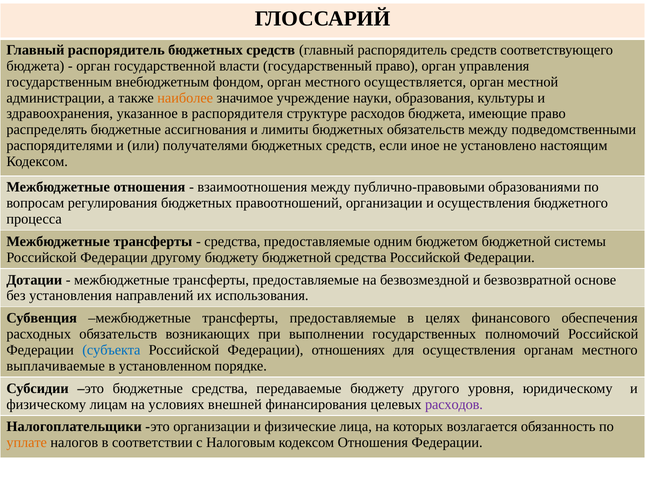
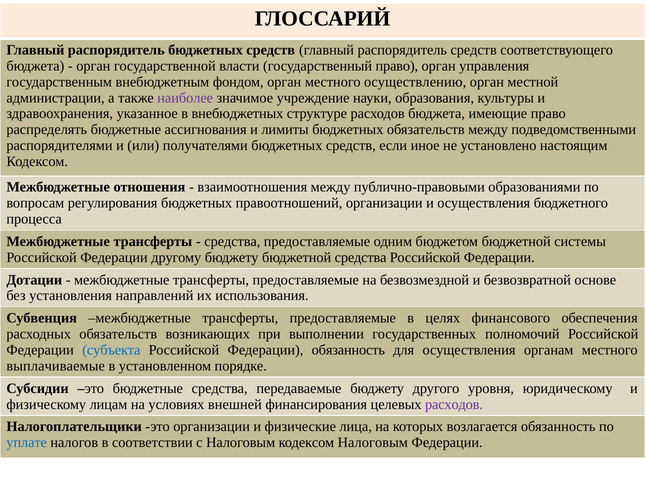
осуществляется: осуществляется -> осуществлению (415, 82)
наиболее colour: orange -> purple (185, 98)
распорядителя: распорядителя -> внебюджетных (237, 114)
Федерации отношениях: отношениях -> обязанность (348, 350)
уплате colour: orange -> blue (27, 442)
кодексом Отношения: Отношения -> Налоговым (373, 442)
